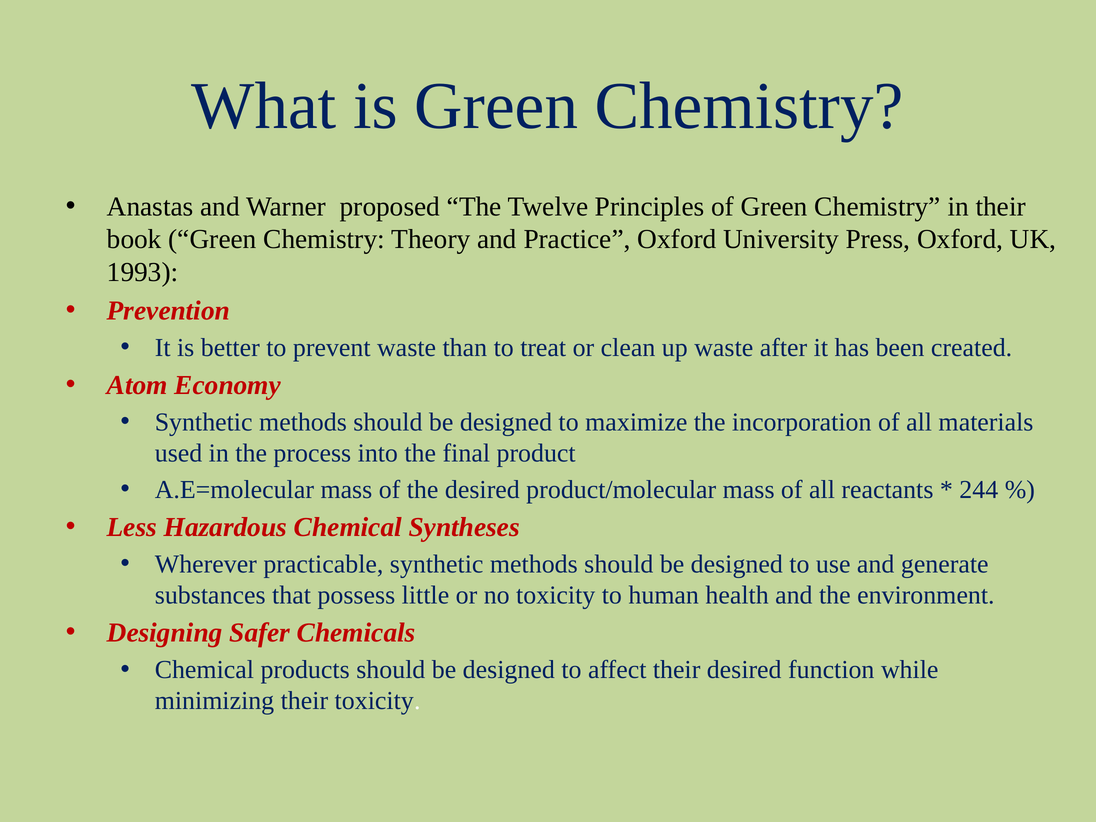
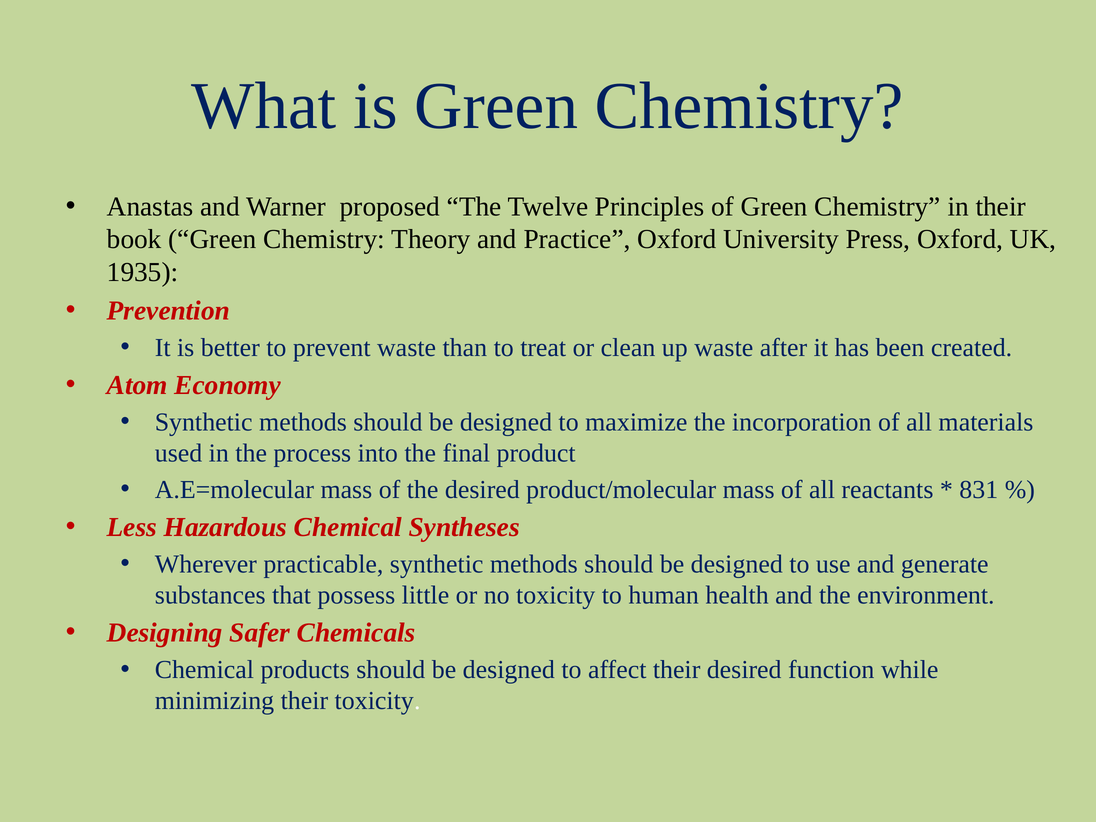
1993: 1993 -> 1935 (143, 272)
244: 244 -> 831 (979, 490)
